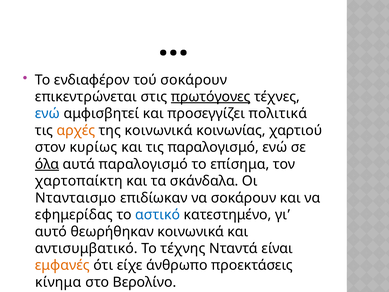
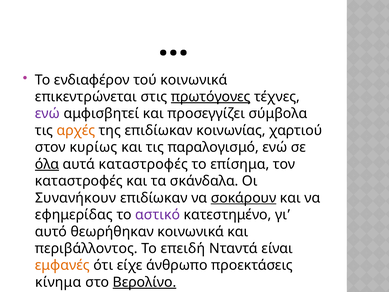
τού σοκάρουν: σοκάρουν -> κοινωνικά (194, 80)
ενώ colour: blue -> purple (47, 113)
πολιτικά: πολιτικά -> σύμβολα (278, 113)
της κοινωνικά: κοινωνικά -> επιδίωκαν (159, 130)
αυτά παραλογισμό: παραλογισμό -> καταστροφές (143, 164)
χαρτοπαίκτη: χαρτοπαίκτη -> καταστροφές (79, 181)
Ντανταισμο: Ντανταισμο -> Συνανήκουν (76, 198)
σοκάρουν underline: none -> present (244, 198)
αστικό colour: blue -> purple (158, 215)
αντισυμβατικό: αντισυμβατικό -> περιβάλλοντος (86, 248)
τέχνης: τέχνης -> επειδή (183, 248)
Βερολίνο underline: none -> present (145, 282)
